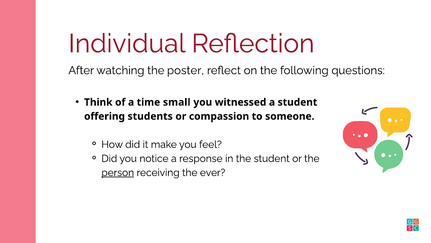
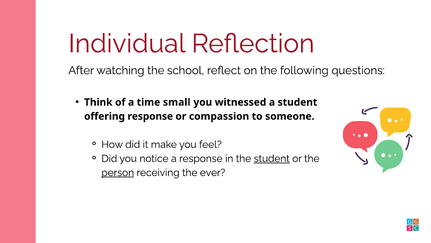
poster: poster -> school (186, 70)
offering students: students -> response (150, 116)
student underline: none -> present (272, 158)
